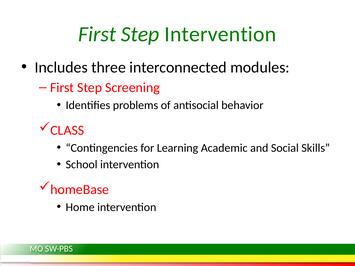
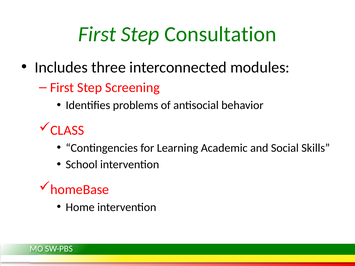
Step Intervention: Intervention -> Consultation (220, 34)
